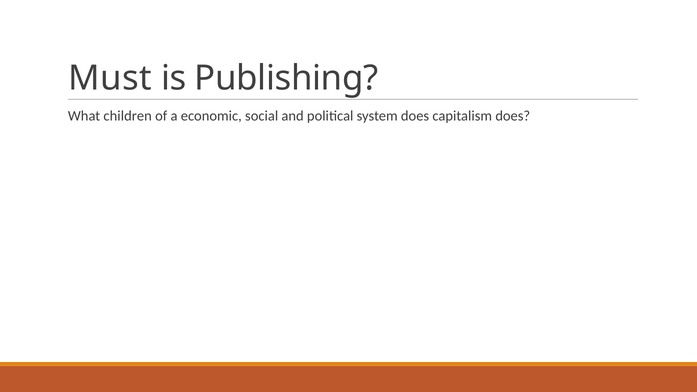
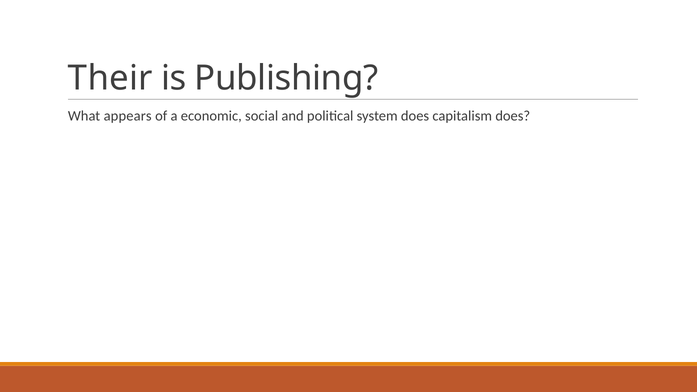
Must: Must -> Their (110, 78)
children: children -> appears (128, 116)
